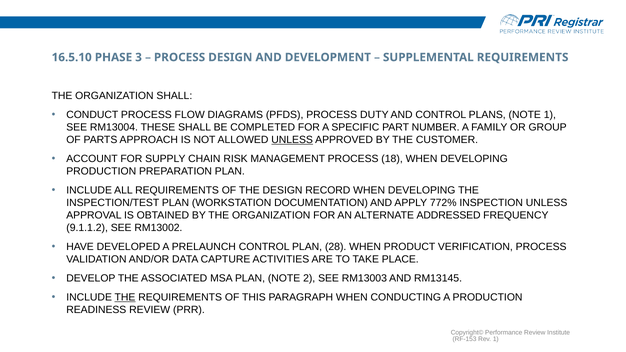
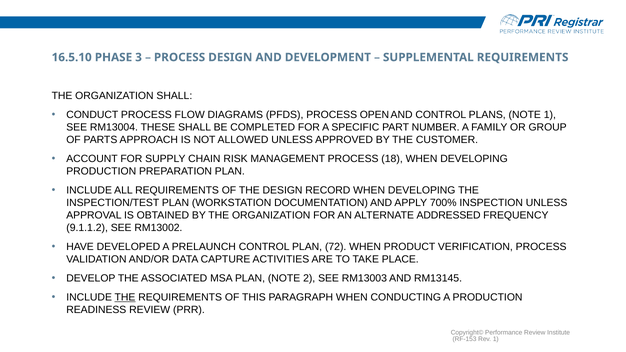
DUTY: DUTY -> OPEN (374, 115)
UNLESS underline: present -> none (292, 140)
772%: 772% -> 700% (443, 203)
28: 28 -> 72 (336, 247)
